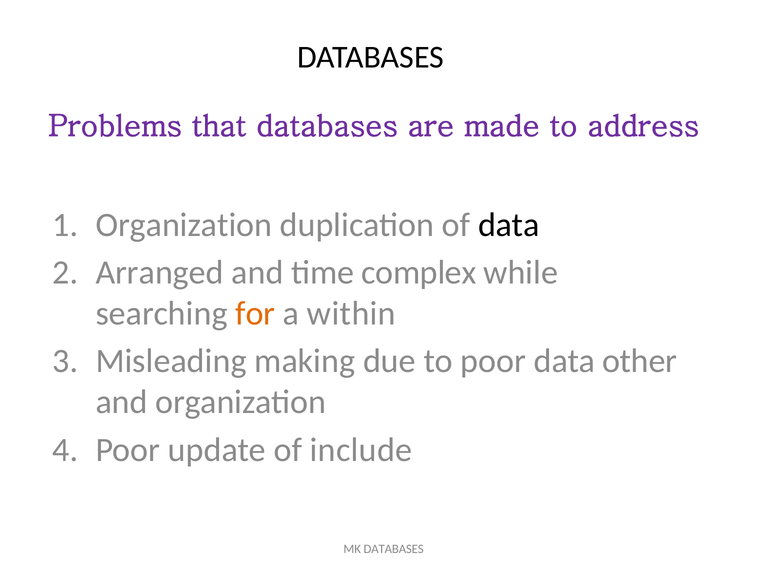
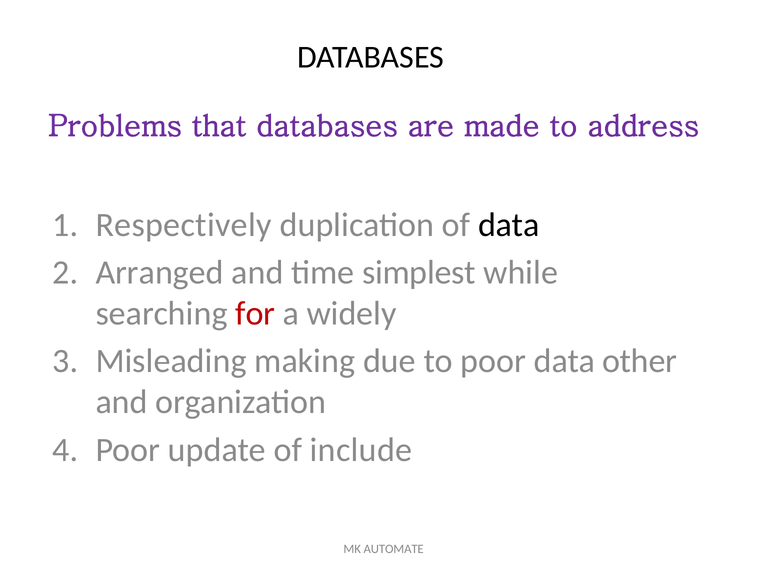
Organization: Organization -> Respectively (184, 225)
complex: complex -> simplest (419, 273)
for colour: orange -> red (255, 314)
within: within -> widely (352, 314)
MK DATABASES: DATABASES -> AUTOMATE (394, 549)
